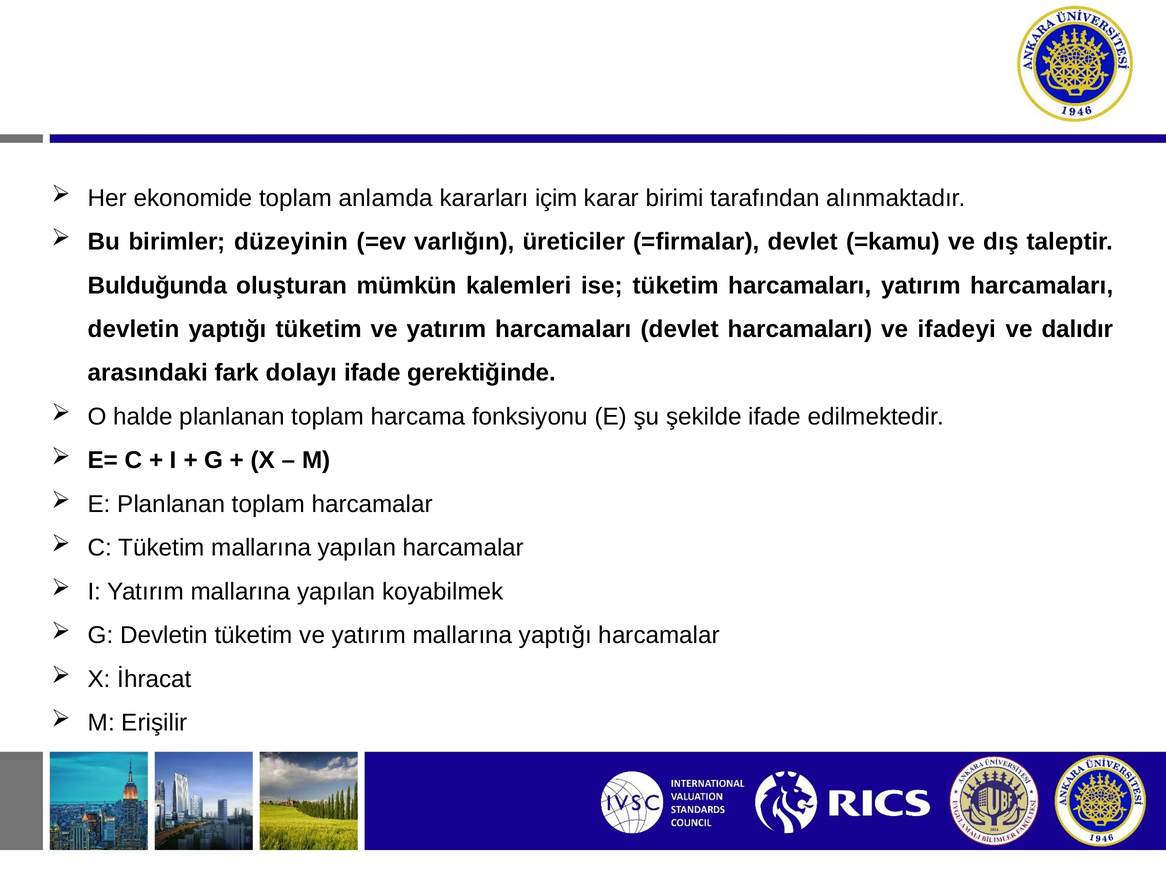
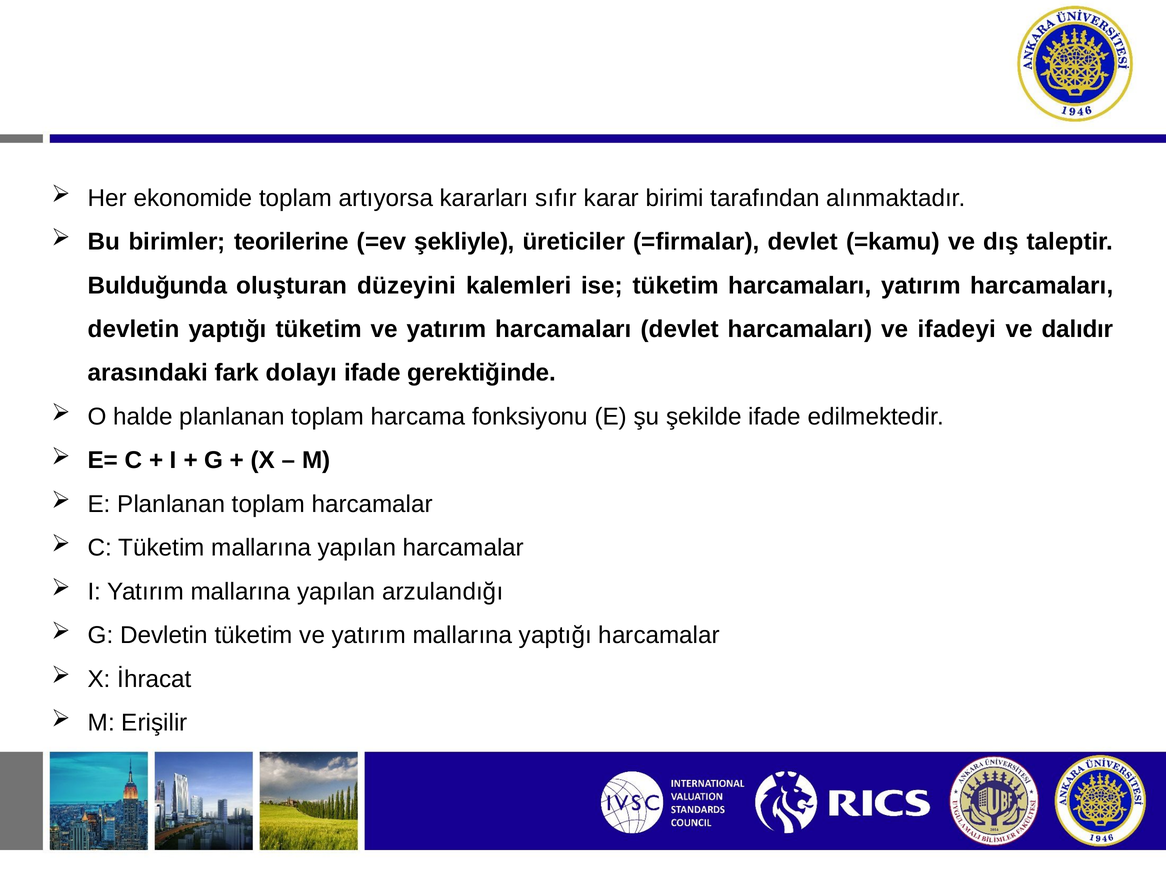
anlamda: anlamda -> artıyorsa (386, 198)
içim: içim -> sıfır (556, 198)
düzeyinin: düzeyinin -> teorilerine (291, 242)
varlığın: varlığın -> şekliyle (464, 242)
mümkün: mümkün -> düzeyini (406, 285)
koyabilmek: koyabilmek -> arzulandığı (443, 591)
